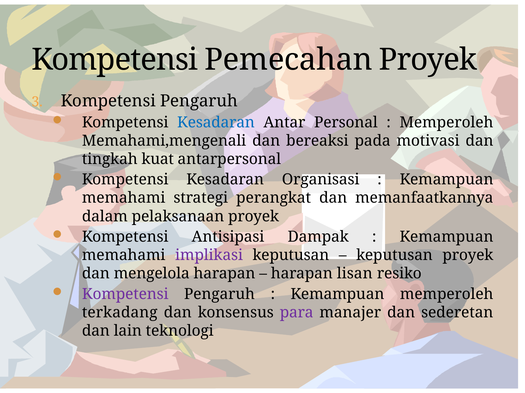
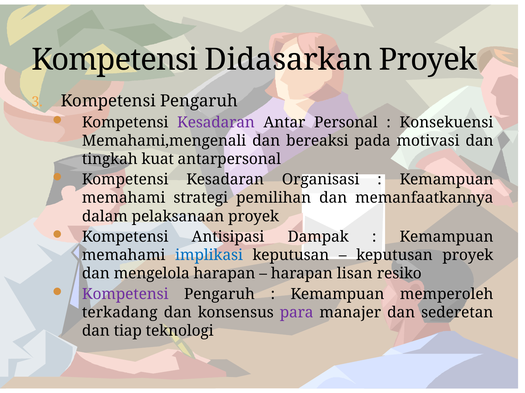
Pemecahan: Pemecahan -> Didasarkan (289, 60)
Kesadaran colour: blue -> purple (216, 123)
Memperoleh: Memperoleh -> Konsekuensi (446, 123)
perangkat: perangkat -> pemilihan (274, 198)
implikasi colour: purple -> blue (209, 256)
lain: lain -> tiap (128, 331)
